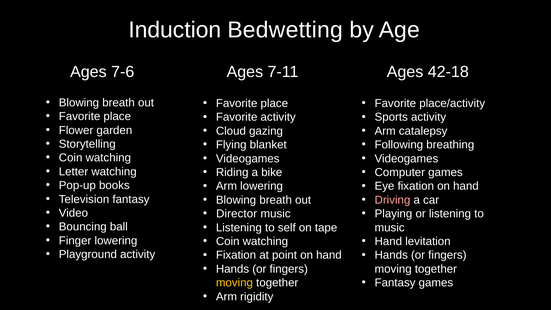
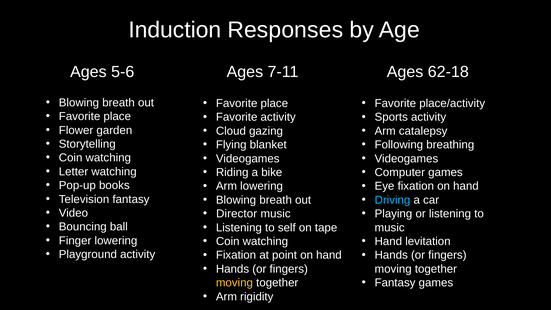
Bedwetting: Bedwetting -> Responses (285, 30)
7-6: 7-6 -> 5-6 (123, 72)
42-18: 42-18 -> 62-18 (448, 72)
Driving colour: pink -> light blue (392, 200)
